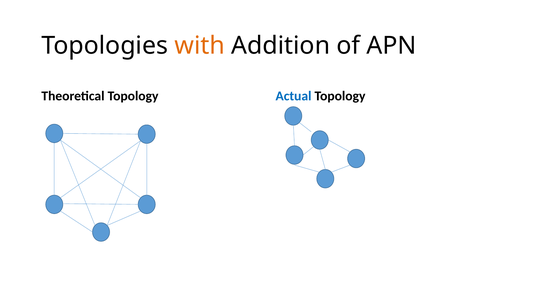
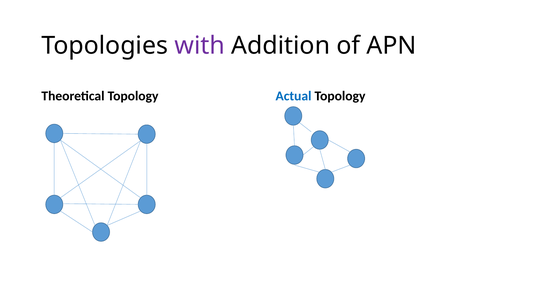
with colour: orange -> purple (200, 46)
